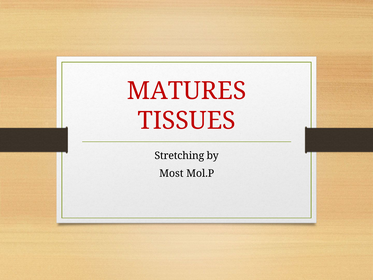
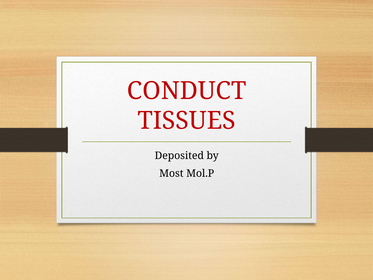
MATURES: MATURES -> CONDUCT (187, 91)
Stretching: Stretching -> Deposited (179, 156)
